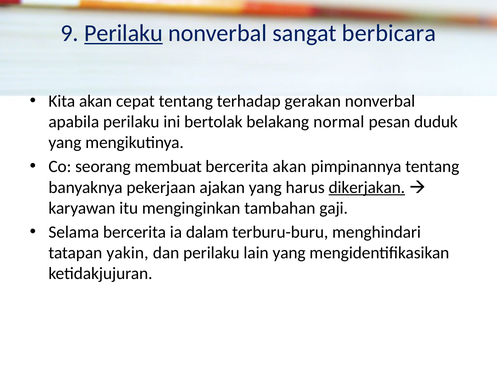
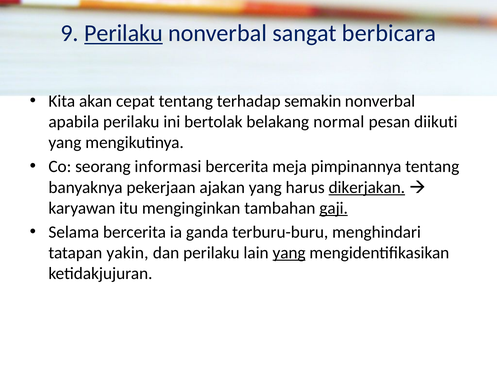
gerakan: gerakan -> semakin (313, 101)
duduk: duduk -> diikuti (436, 122)
membuat: membuat -> informasi (168, 166)
bercerita akan: akan -> meja (290, 166)
gaji underline: none -> present (334, 208)
dalam: dalam -> ganda (207, 232)
yang underline: none -> present (289, 253)
